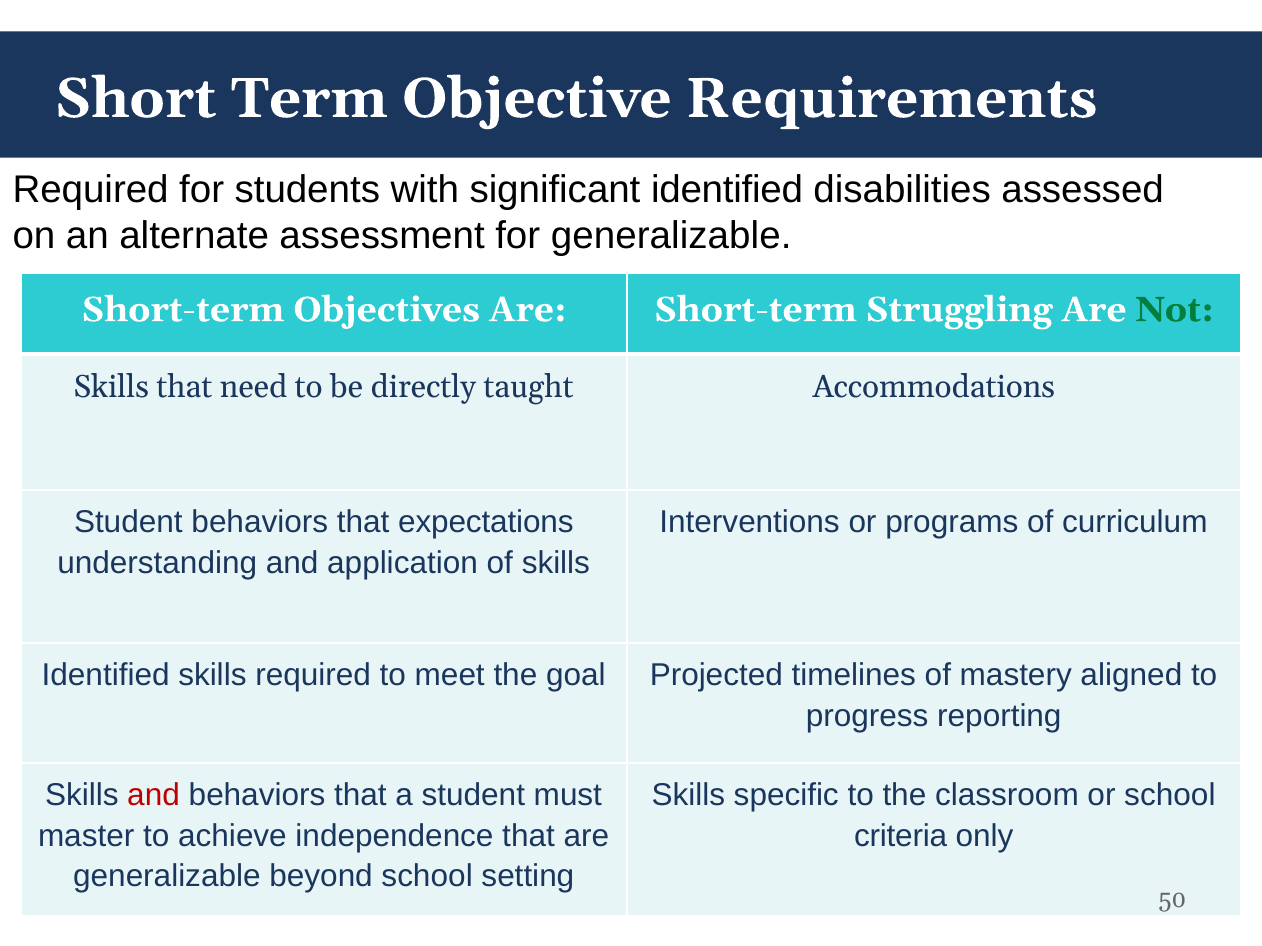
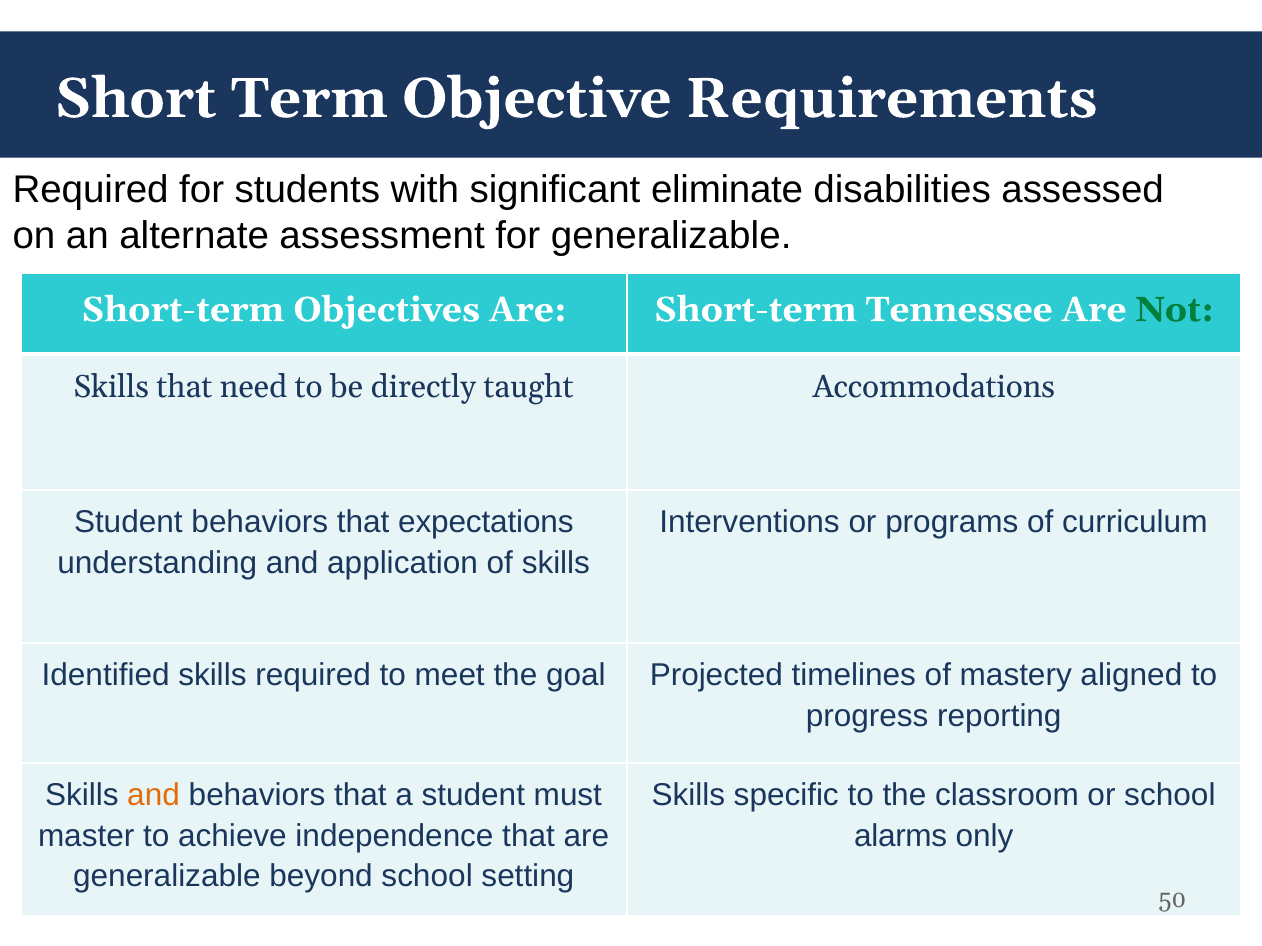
significant identified: identified -> eliminate (727, 190)
Struggling: Struggling -> Tennessee (959, 310)
and colour: red -> orange (154, 796)
criteria: criteria -> alarms (901, 836)
